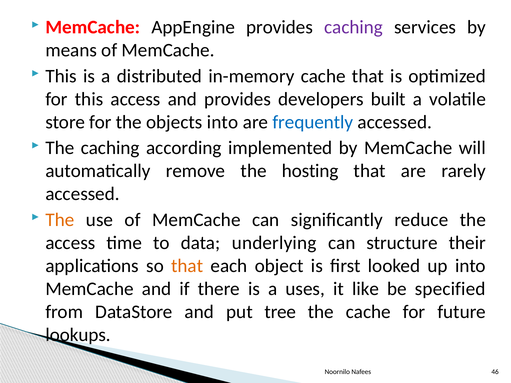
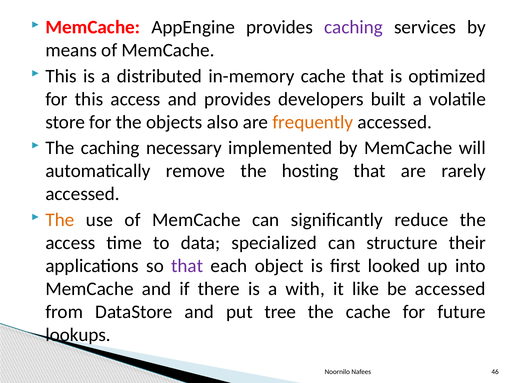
objects into: into -> also (223, 122)
frequently colour: blue -> orange (313, 122)
according: according -> necessary (184, 148)
underlying: underlying -> specialized (274, 243)
that colour: orange -> purple (187, 266)
uses: uses -> with (305, 289)
be specified: specified -> accessed (450, 289)
